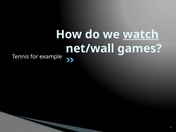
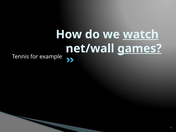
games underline: none -> present (140, 49)
